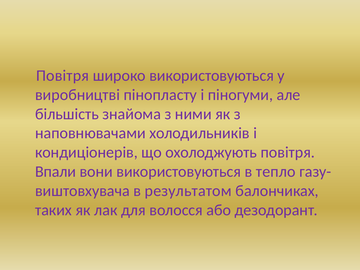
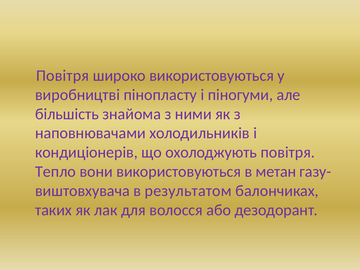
Впали: Впали -> Тепло (56, 172)
тепло: тепло -> метан (276, 172)
